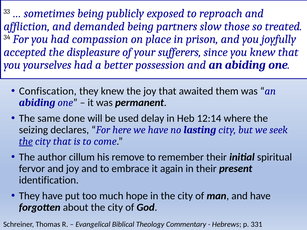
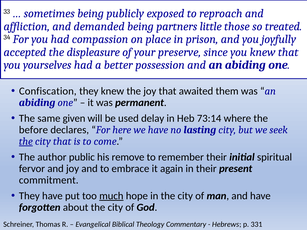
slow: slow -> little (211, 26)
sufferers: sufferers -> preserve (179, 52)
done: done -> given (74, 118)
12:14: 12:14 -> 73:14 (209, 118)
seizing: seizing -> before (33, 130)
cillum: cillum -> public (82, 157)
identification: identification -> commitment (49, 180)
much underline: none -> present (111, 196)
